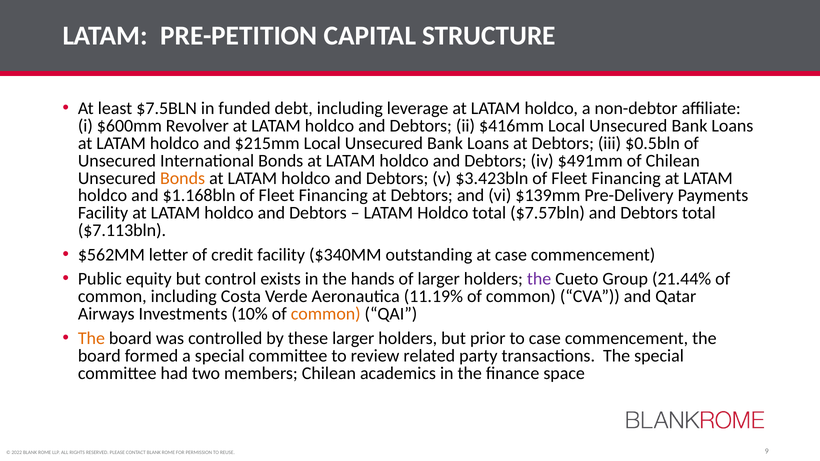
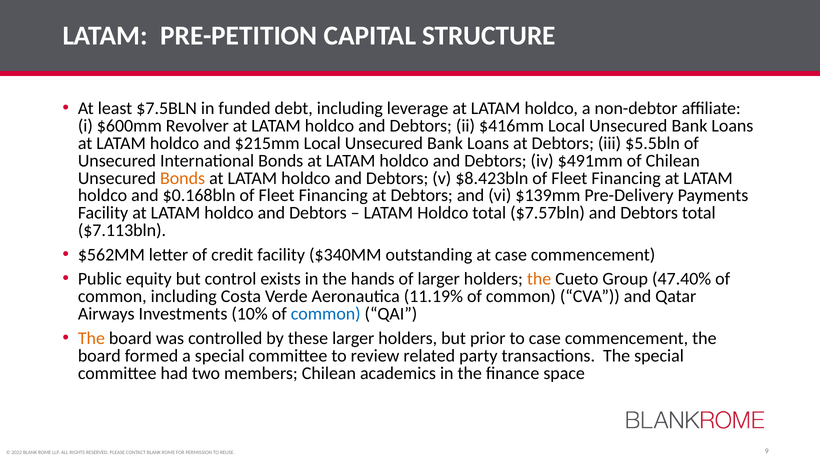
$0.5bln: $0.5bln -> $5.5bln (653, 143)
$3.423bln: $3.423bln -> $8.423bln (492, 178)
$1.168bln: $1.168bln -> $0.168bln (199, 196)
the colour: purple -> orange (539, 279)
21.44%: 21.44% -> 47.40% (682, 279)
common colour: orange -> blue (326, 314)
